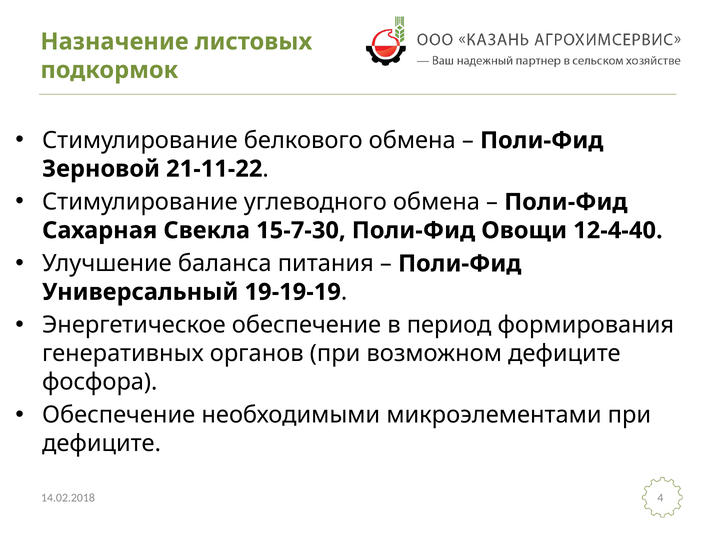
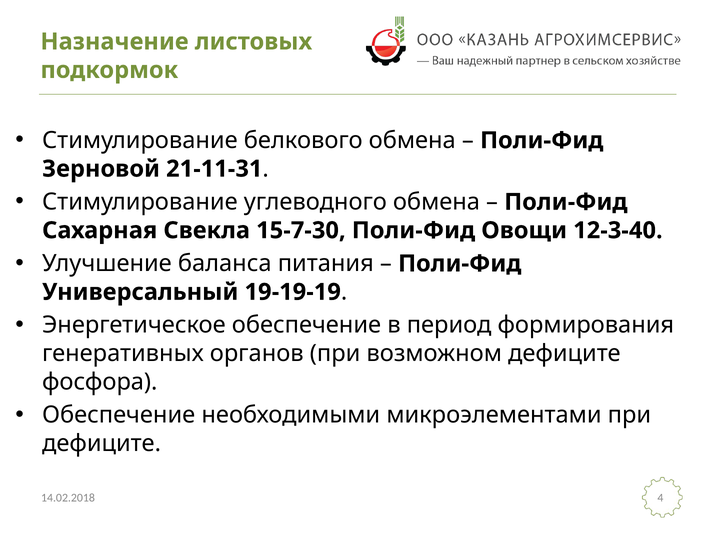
21-11-22: 21-11-22 -> 21-11-31 (214, 169)
12-4-40: 12-4-40 -> 12-3-40 (618, 230)
